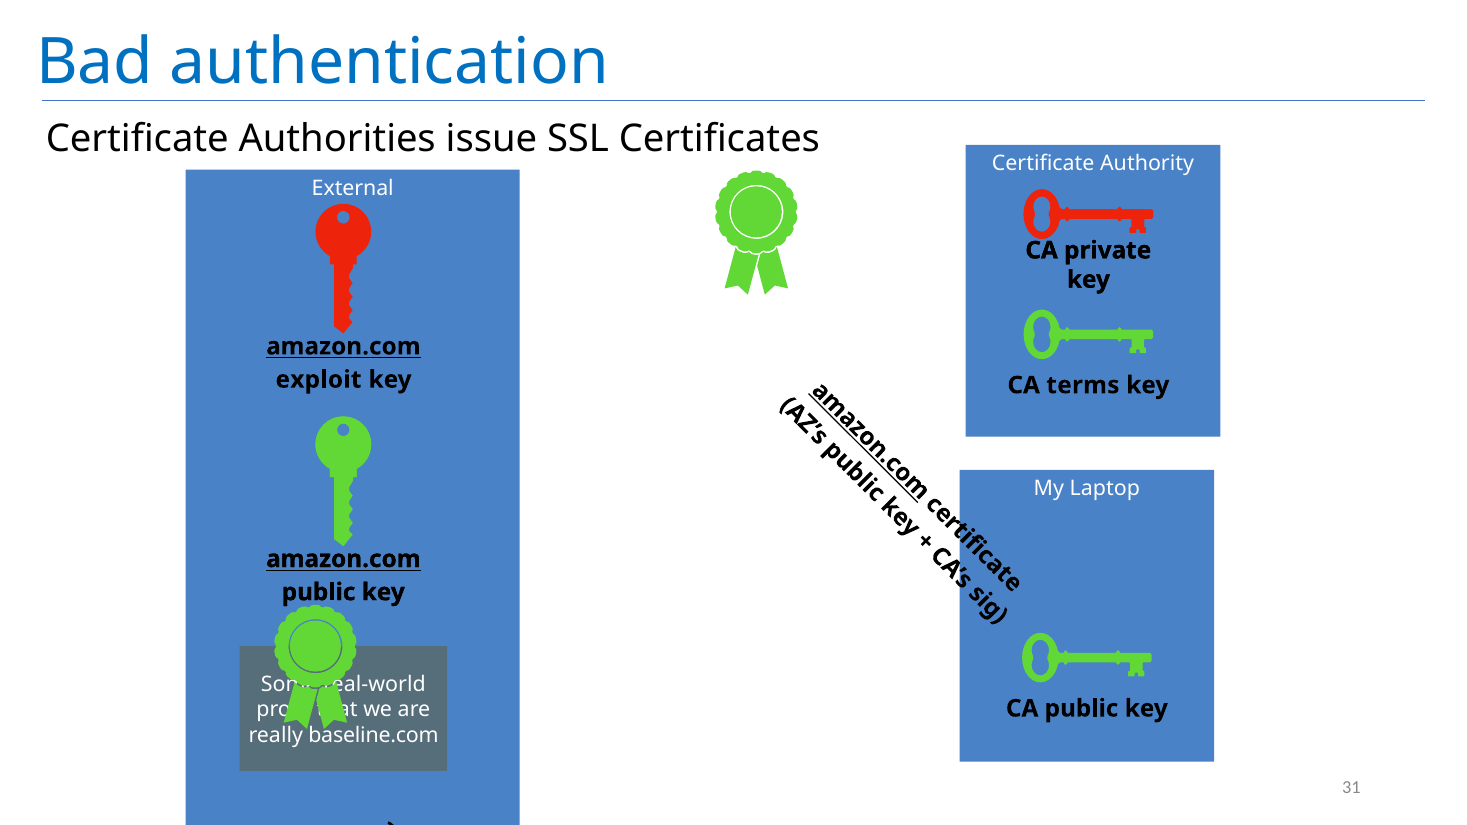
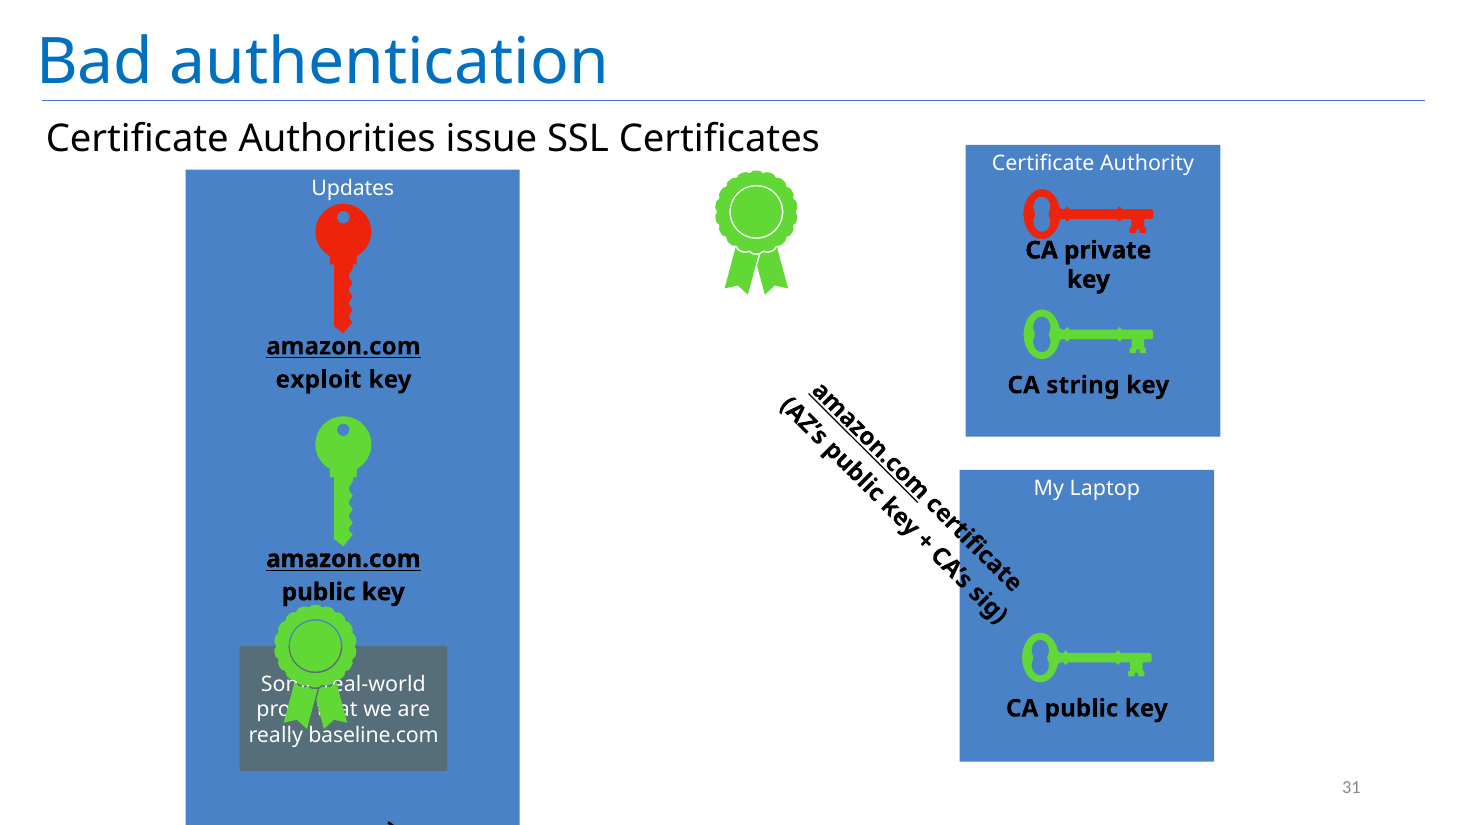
External: External -> Updates (353, 188)
terms: terms -> string (1083, 385)
